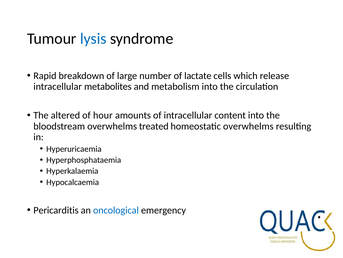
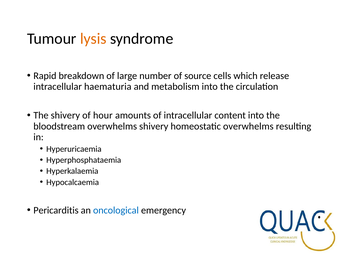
lysis colour: blue -> orange (93, 38)
lactate: lactate -> source (198, 76)
metabolites: metabolites -> haematuria (108, 86)
The altered: altered -> shivery (65, 115)
overwhelms treated: treated -> shivery (154, 126)
